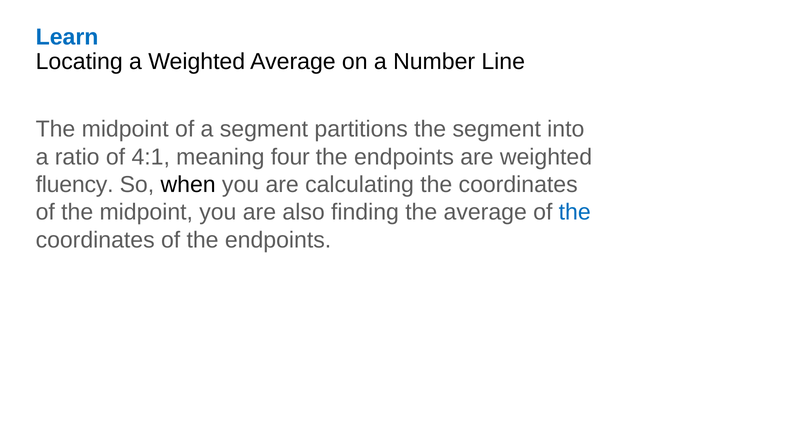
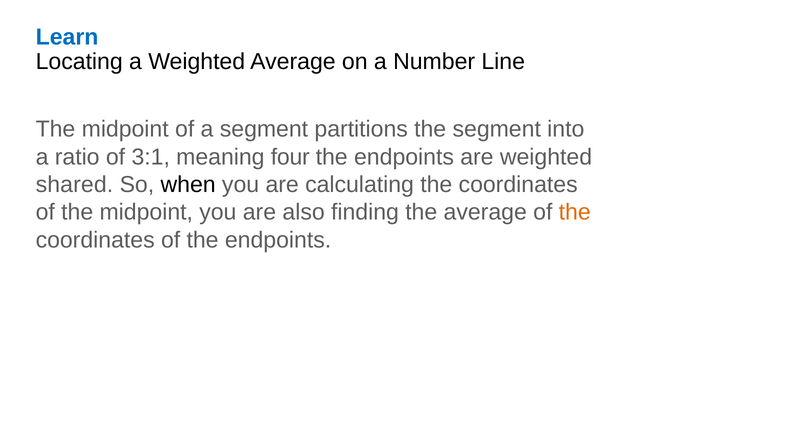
4:1: 4:1 -> 3:1 (151, 157)
fluency: fluency -> shared (74, 185)
the colour: blue -> orange (575, 212)
